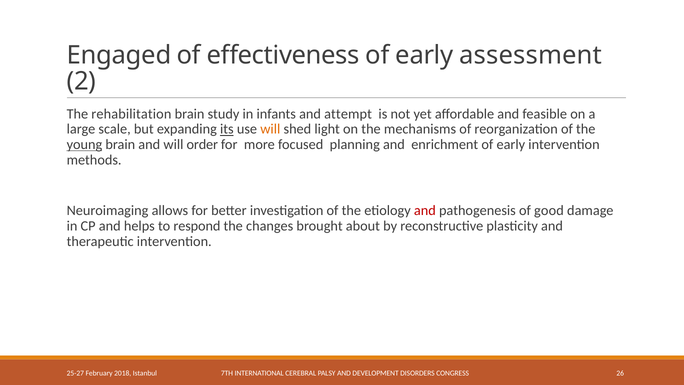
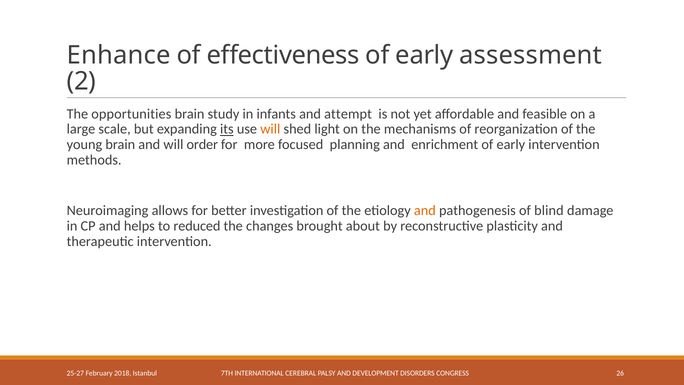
Engaged: Engaged -> Enhance (119, 55)
rehabilitation: rehabilitation -> opportunities (131, 114)
young underline: present -> none (84, 145)
and colour: red -> orange (425, 211)
good: good -> blind (549, 211)
respond: respond -> reduced (197, 226)
